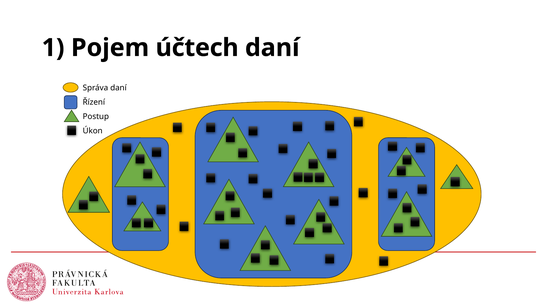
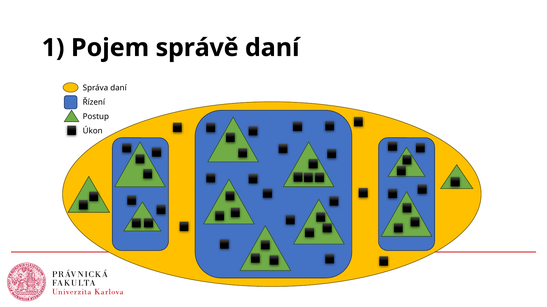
účtech: účtech -> správě (197, 48)
